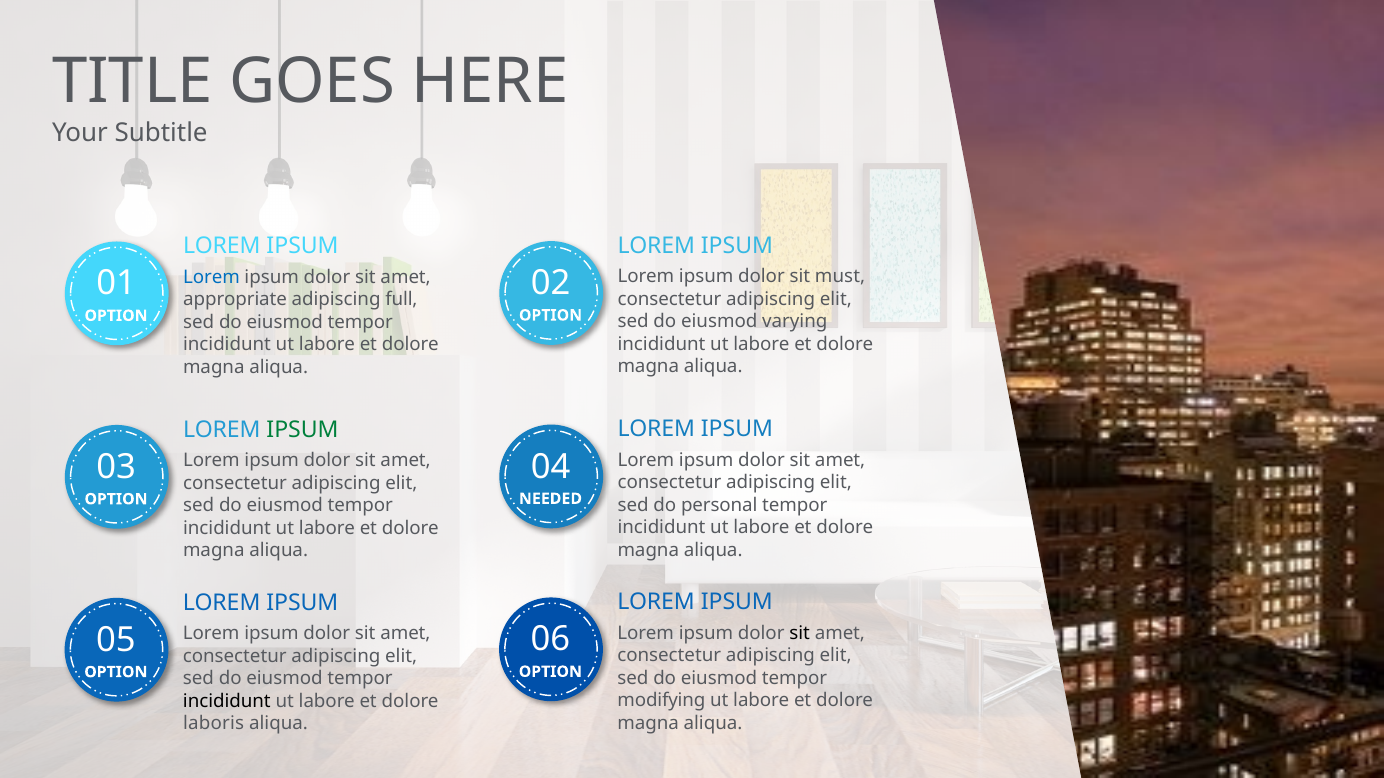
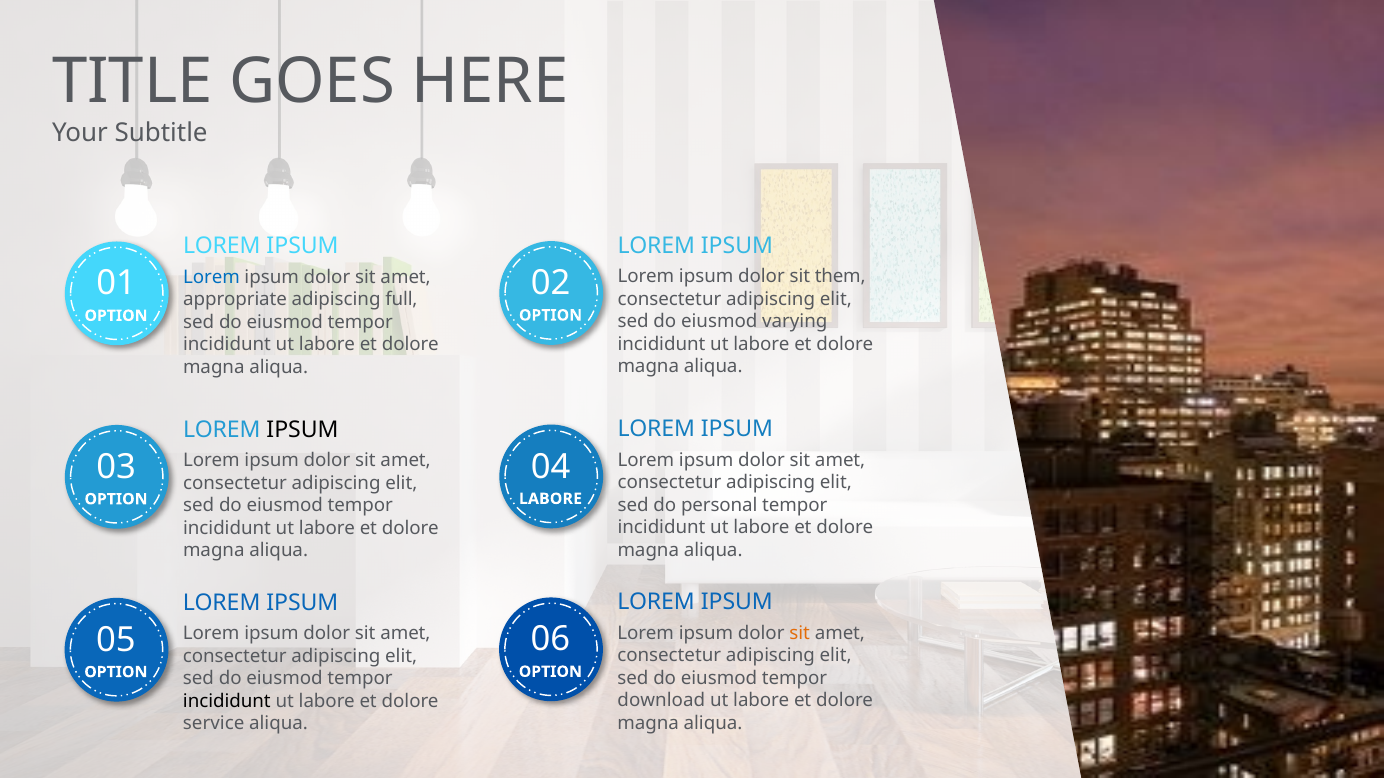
must: must -> them (840, 277)
IPSUM colour: green -> black (303, 430)
NEEDED: NEEDED -> LABORE (550, 499)
sit colour: black -> orange (800, 633)
modifying: modifying -> download (661, 701)
laboris: laboris -> service (214, 724)
